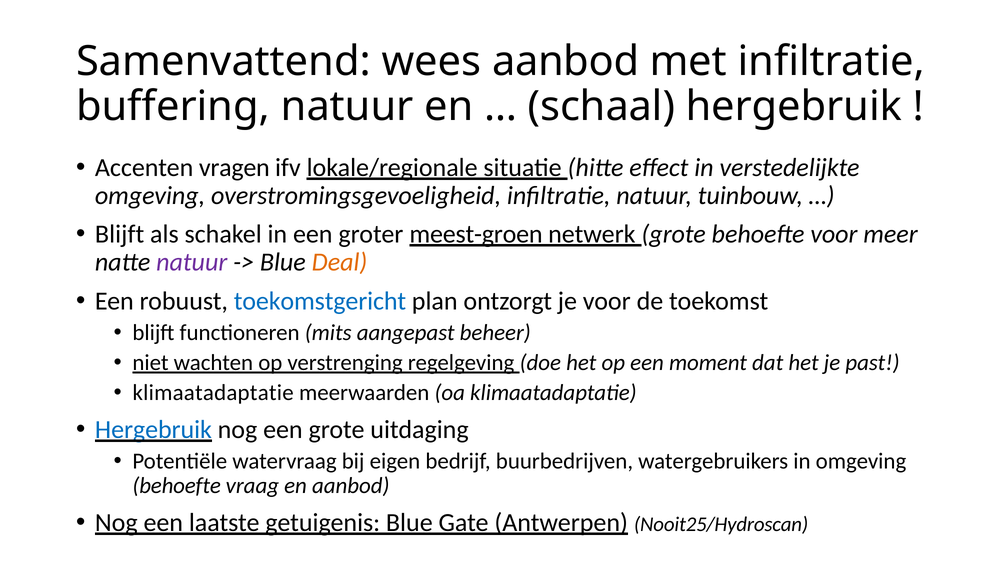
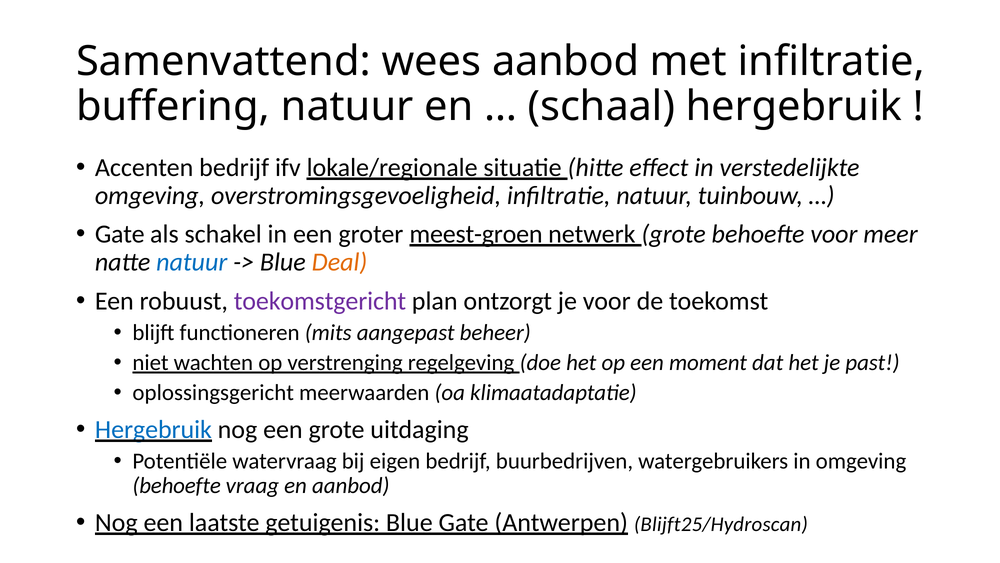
Accenten vragen: vragen -> bedrijf (234, 167)
Blijft: Blijft -> Gate (120, 234)
natuur colour: purple -> blue (192, 262)
toekomstgericht colour: blue -> purple (320, 301)
klimaatadaptatie: klimaatadaptatie -> oplossingsgericht (213, 392)
Nooit25/Hydroscan: Nooit25/Hydroscan -> Blijft25/Hydroscan (721, 524)
